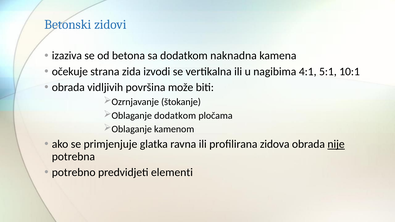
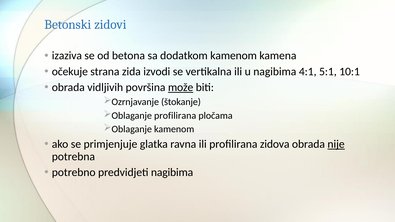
dodatkom naknadna: naknadna -> kamenom (234, 56)
može underline: none -> present (181, 87)
Oblaganje dodatkom: dodatkom -> profilirana (175, 116)
predvidjeti elementi: elementi -> nagibima (172, 172)
